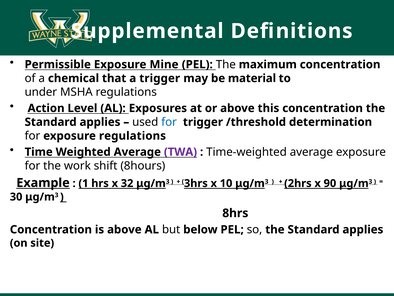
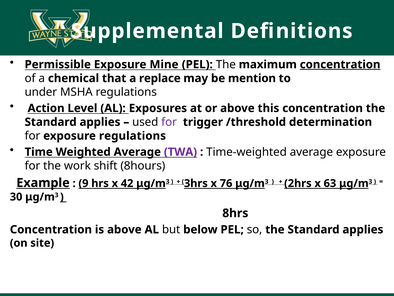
concentration underline: none -> present (340, 64)
a trigger: trigger -> replace (160, 78)
material: material -> mention (252, 78)
for colour: blue -> purple (169, 122)
1: 1 -> 9 (83, 183)
32: 32 -> 42 (127, 183)
10: 10 -> 76 (226, 183)
90: 90 -> 63 (330, 183)
